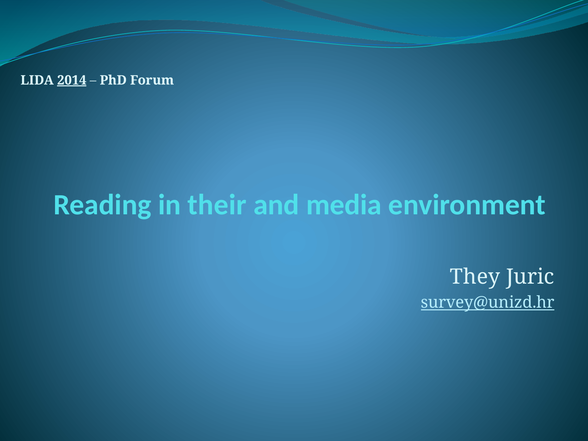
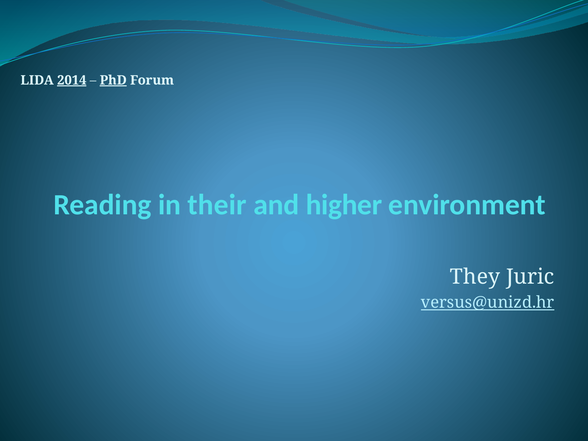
PhD underline: none -> present (113, 80)
media: media -> higher (344, 205)
survey@unizd.hr: survey@unizd.hr -> versus@unizd.hr (488, 302)
